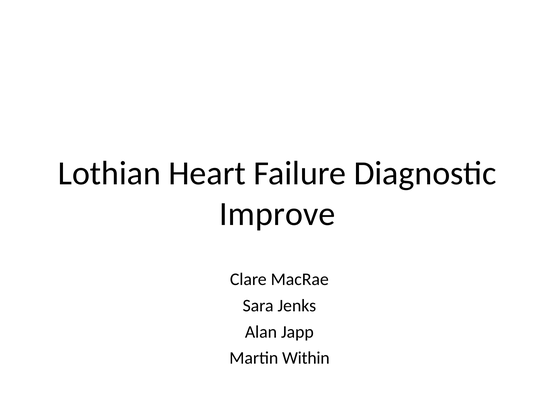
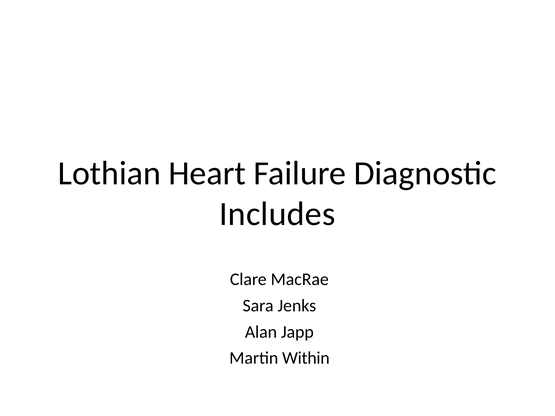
Improve: Improve -> Includes (277, 214)
